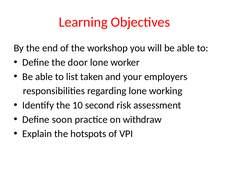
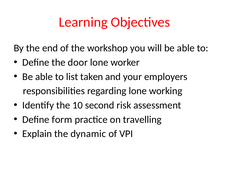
soon: soon -> form (62, 119)
withdraw: withdraw -> travelling (142, 119)
hotspots: hotspots -> dynamic (88, 134)
